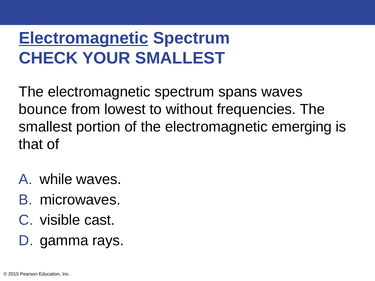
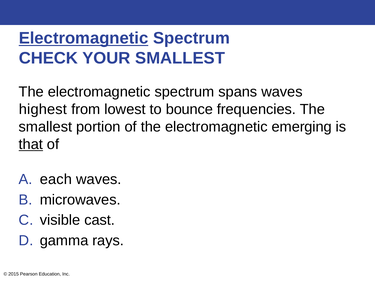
bounce: bounce -> highest (43, 109)
without: without -> bounce (189, 109)
that underline: none -> present (31, 144)
while: while -> each (56, 179)
